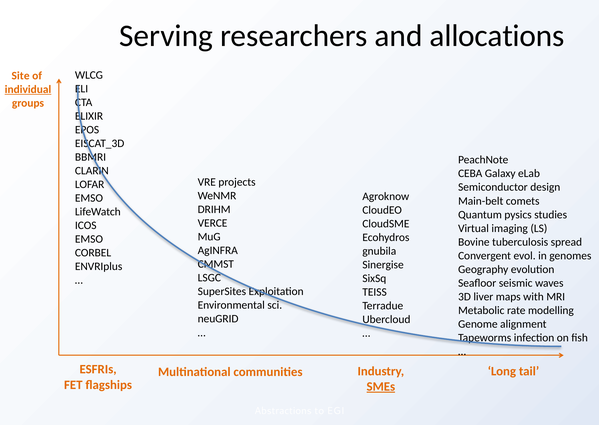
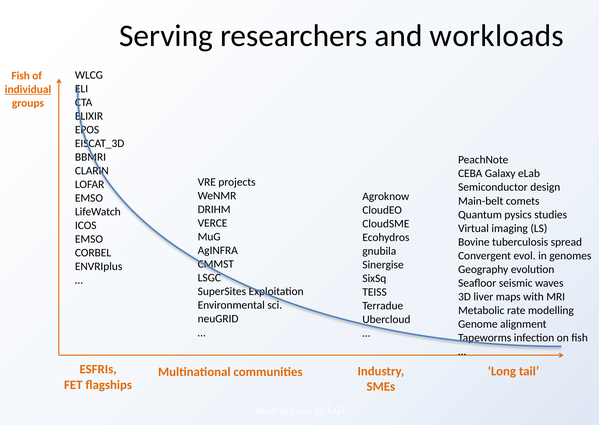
allocations: allocations -> workloads (497, 36)
Site: Site -> Fish (21, 76)
SMEs underline: present -> none (381, 387)
